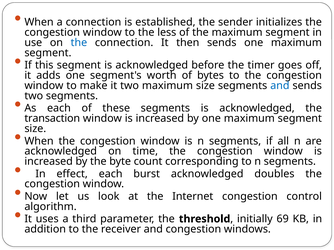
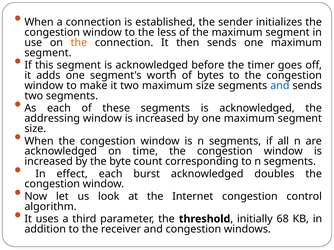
the colour: blue -> orange (79, 43)
transaction: transaction -> addressing (52, 119)
69: 69 -> 68 (283, 219)
